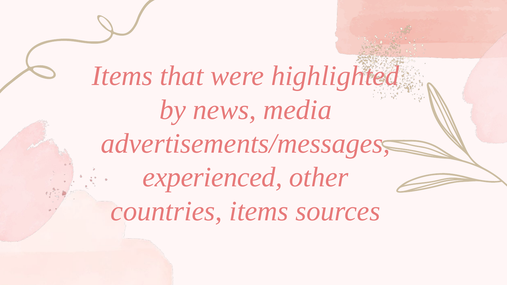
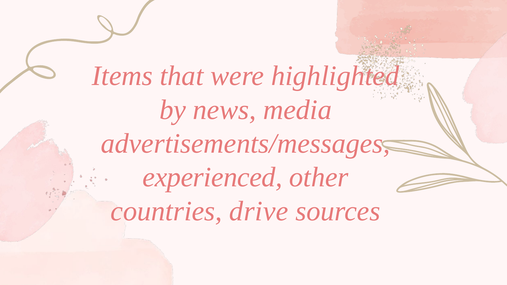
countries items: items -> drive (259, 211)
